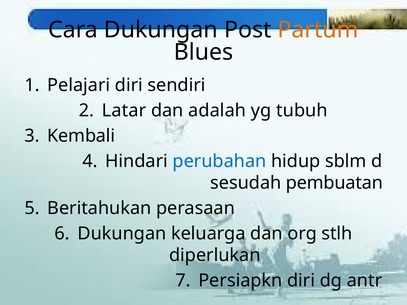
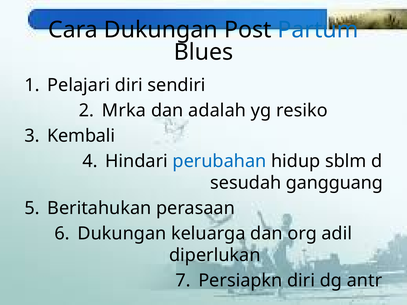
Partum colour: orange -> blue (318, 30)
Latar: Latar -> Mrka (124, 111)
tubuh: tubuh -> resiko (302, 111)
pembuatan: pembuatan -> gangguang (334, 183)
stlh: stlh -> adil (337, 234)
